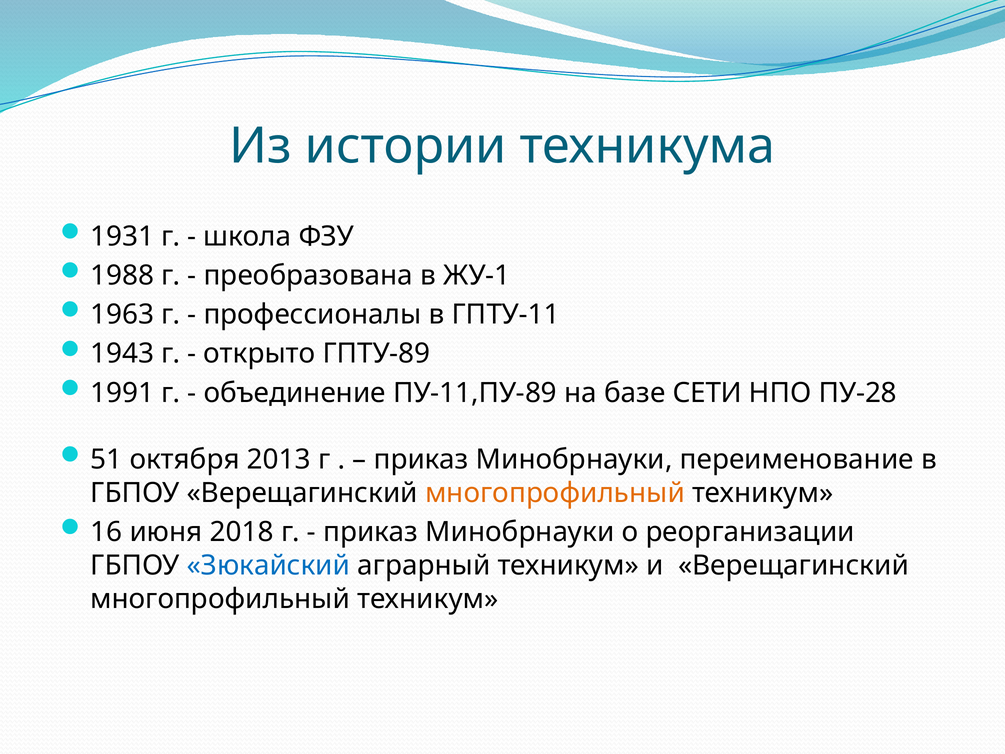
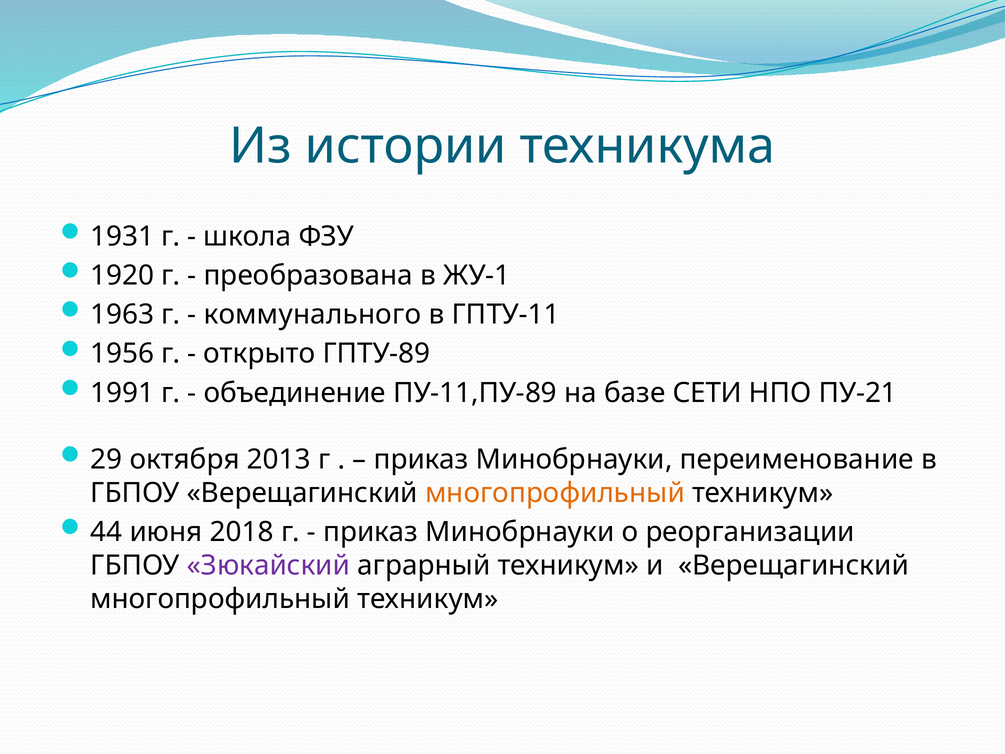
1988: 1988 -> 1920 (122, 275)
профессионалы: профессионалы -> коммунального (312, 315)
1943: 1943 -> 1956 (122, 354)
ПУ-28: ПУ-28 -> ПУ-21 (858, 393)
51: 51 -> 29 (106, 459)
16: 16 -> 44 (106, 532)
Зюкайский colour: blue -> purple (268, 565)
